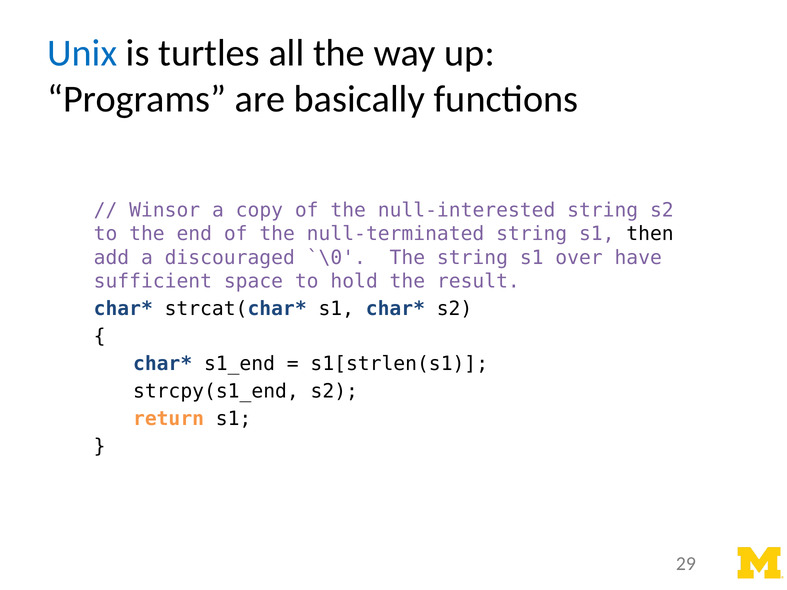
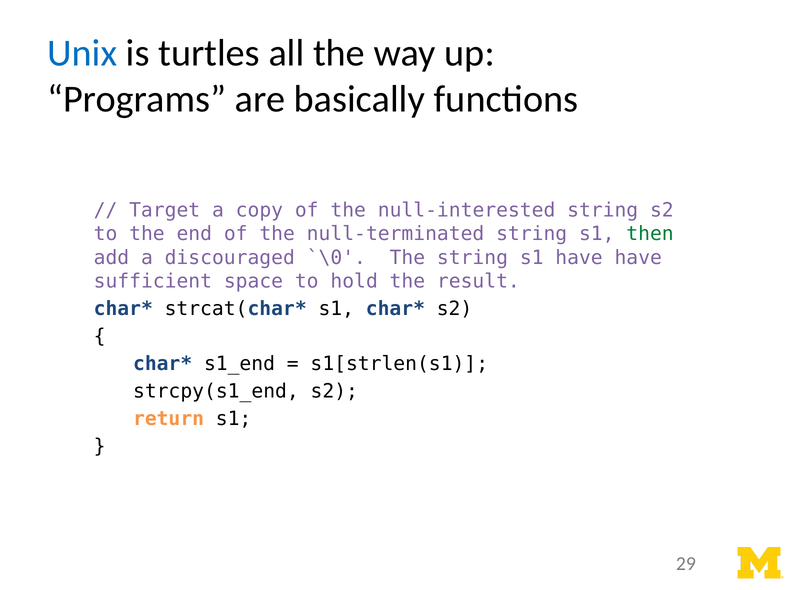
Winsor: Winsor -> Target (165, 210)
then colour: black -> green (650, 234)
s1 over: over -> have (579, 258)
